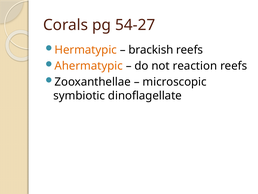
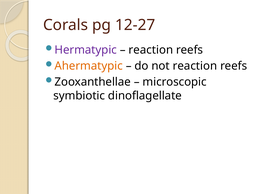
54-27: 54-27 -> 12-27 (135, 25)
Hermatypic colour: orange -> purple (86, 50)
brackish: brackish -> reaction (151, 50)
